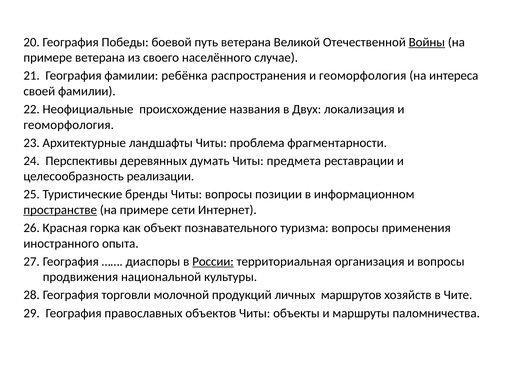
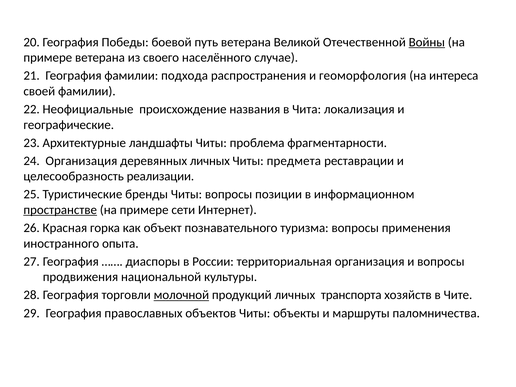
ребёнка: ребёнка -> подхода (185, 76)
Двух: Двух -> Чита (307, 109)
геоморфология: геоморфология -> географические (69, 125)
24 Перспективы: Перспективы -> Организация (81, 161)
деревянных думать: думать -> личных (210, 161)
России underline: present -> none (213, 261)
молочной underline: none -> present (181, 295)
маршрутов: маршрутов -> транспорта (351, 295)
